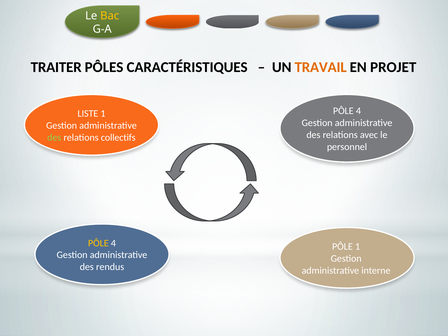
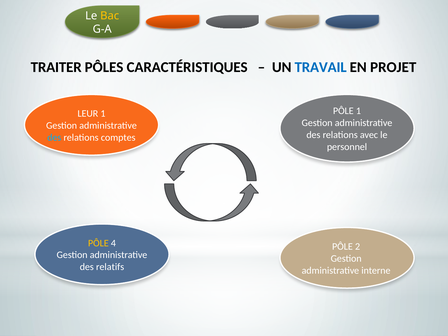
TRAVAIL colour: orange -> blue (321, 67)
4: 4 -> 1 (358, 111)
LISTE: LISTE -> LEUR (88, 114)
des colour: light green -> light blue (54, 137)
collectifs: collectifs -> comptes (118, 137)
PÔLE 1: 1 -> 2 (358, 247)
rendus: rendus -> relatifs (110, 267)
